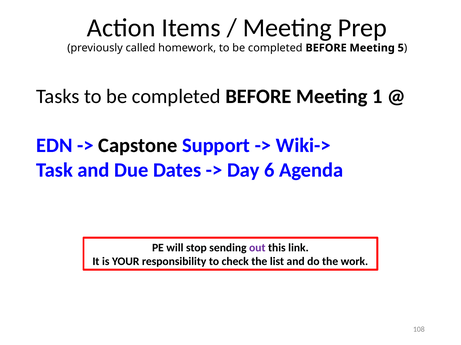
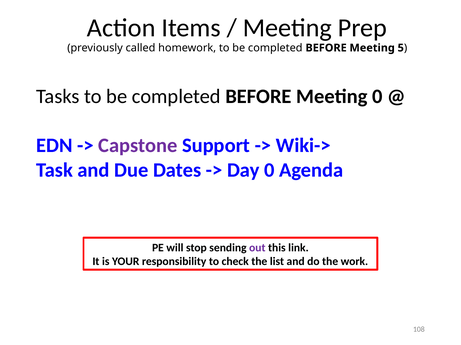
Meeting 1: 1 -> 0 (377, 97)
Capstone colour: black -> purple (138, 146)
Day 6: 6 -> 0 (269, 170)
